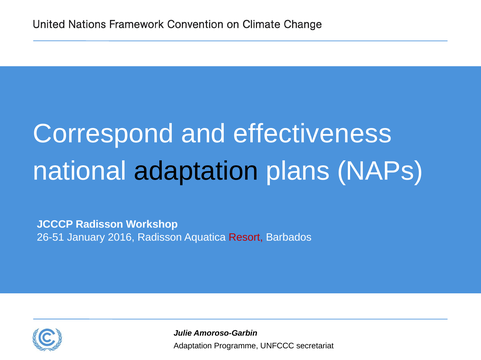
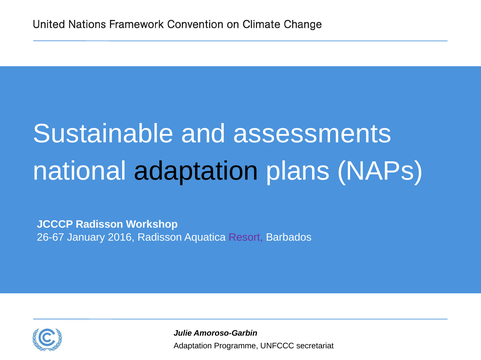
Correspond: Correspond -> Sustainable (103, 134)
effectiveness: effectiveness -> assessments (312, 134)
26-51: 26-51 -> 26-67 (51, 238)
Resort colour: red -> purple (246, 238)
